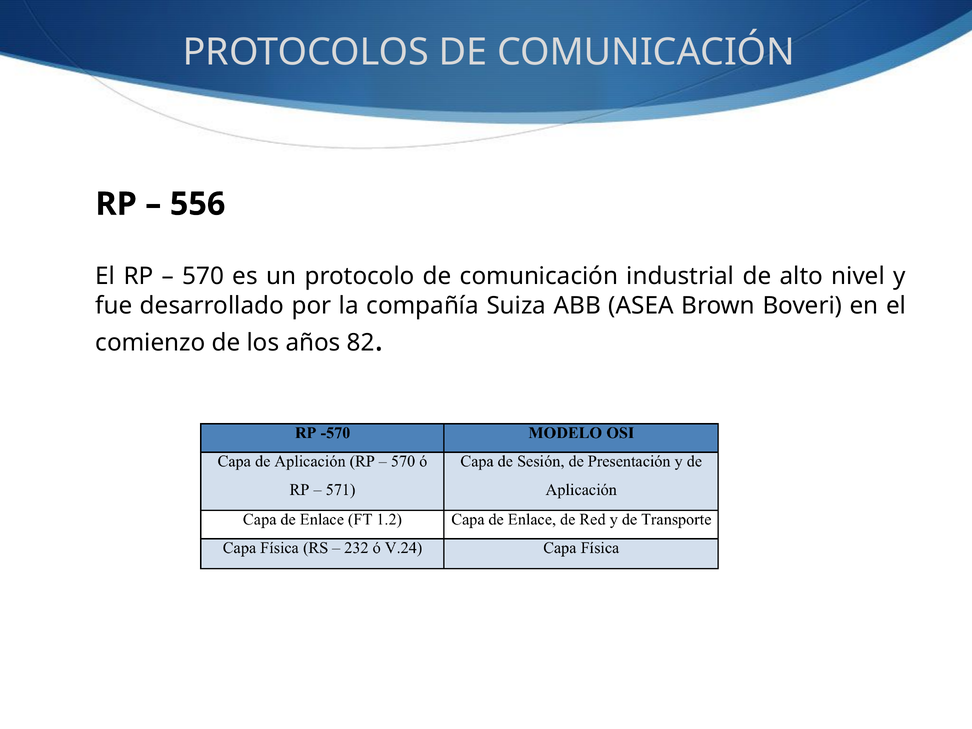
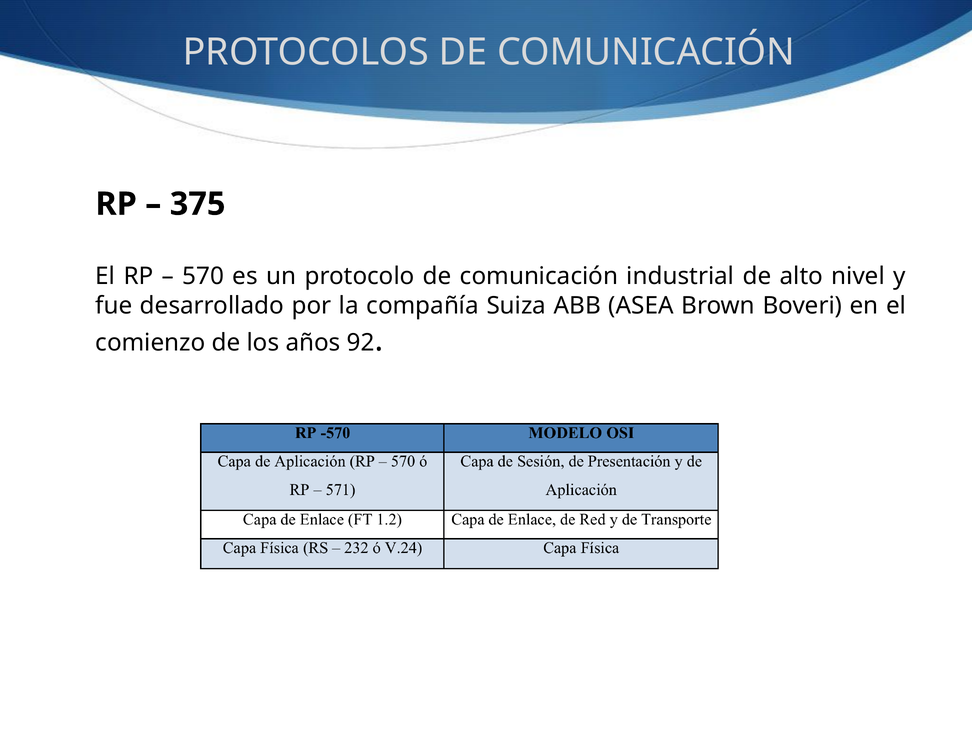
556: 556 -> 375 (198, 204)
82: 82 -> 92 (361, 343)
